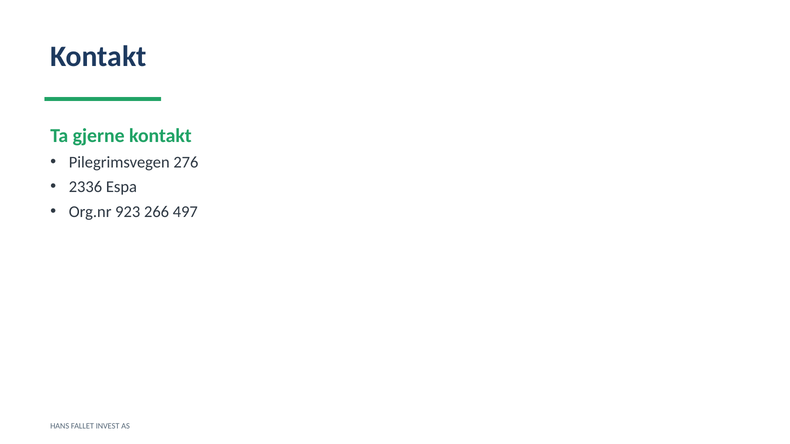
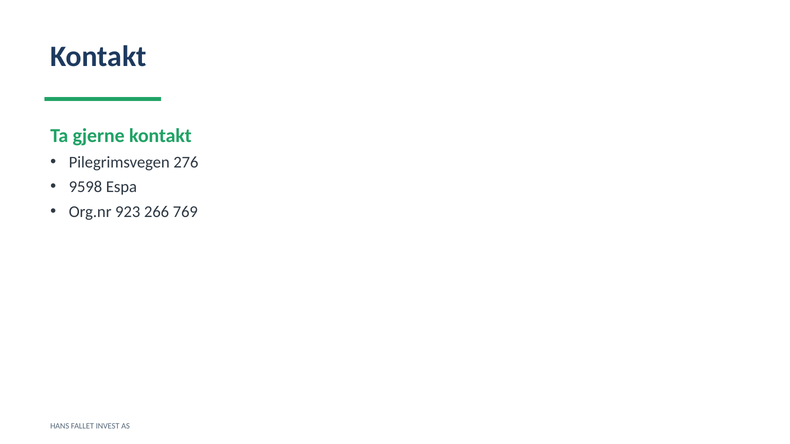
2336: 2336 -> 9598 (85, 187)
497: 497 -> 769 (185, 212)
